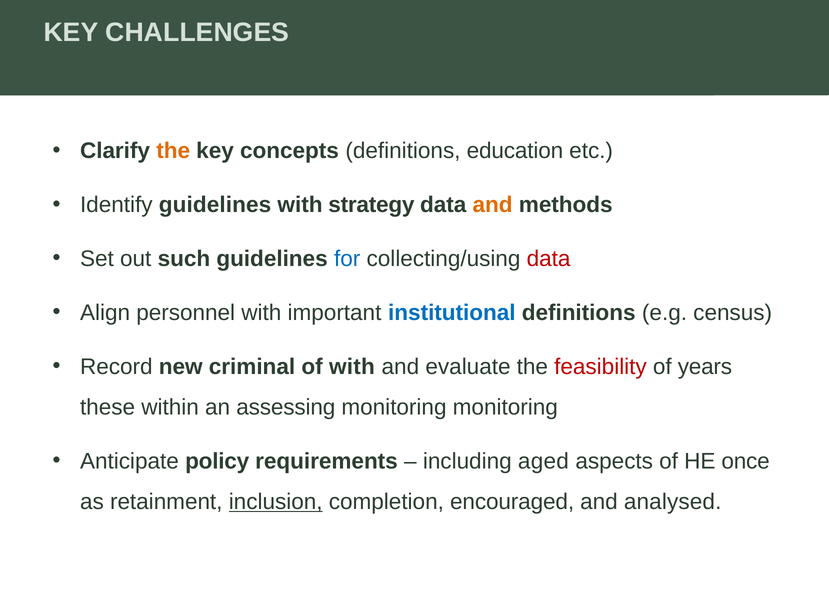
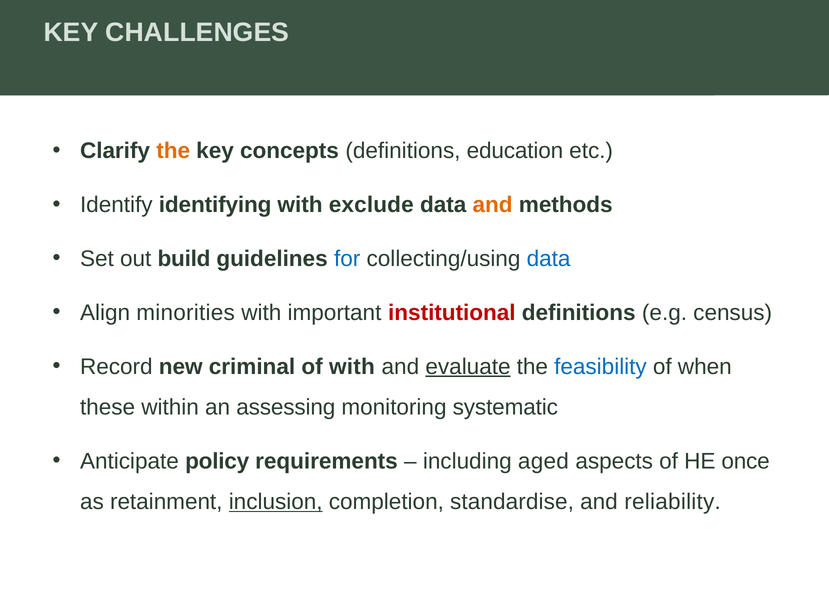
Identify guidelines: guidelines -> identifying (215, 205)
strategy: strategy -> exclude (371, 205)
such: such -> build (184, 259)
data colour: red -> blue (549, 259)
personnel: personnel -> minorities (186, 313)
institutional colour: blue -> red (452, 313)
evaluate underline: none -> present (468, 367)
feasibility colour: red -> blue (600, 367)
years: years -> when (705, 367)
monitoring monitoring: monitoring -> systematic (505, 407)
encouraged: encouraged -> standardise (512, 502)
analysed: analysed -> reliability (673, 502)
